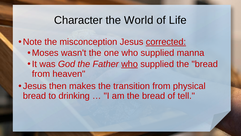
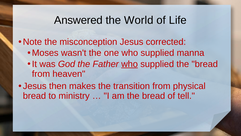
Character: Character -> Answered (78, 20)
corrected underline: present -> none (166, 42)
drinking: drinking -> ministry (74, 96)
